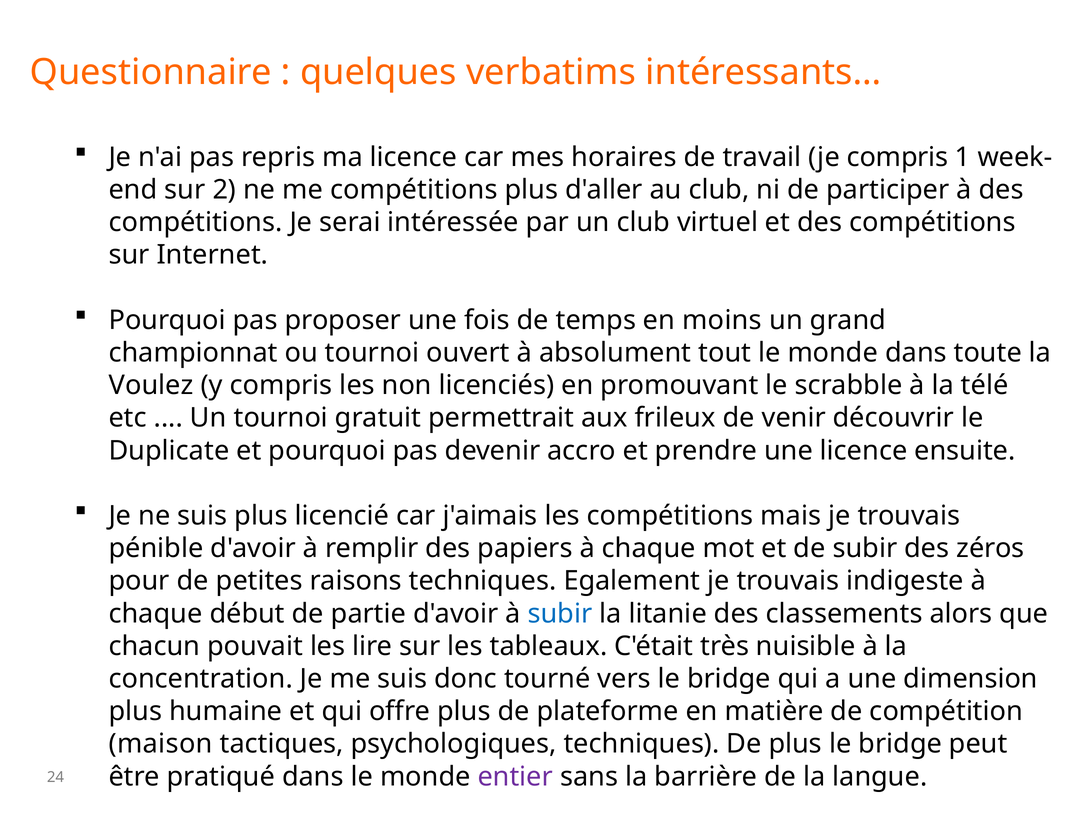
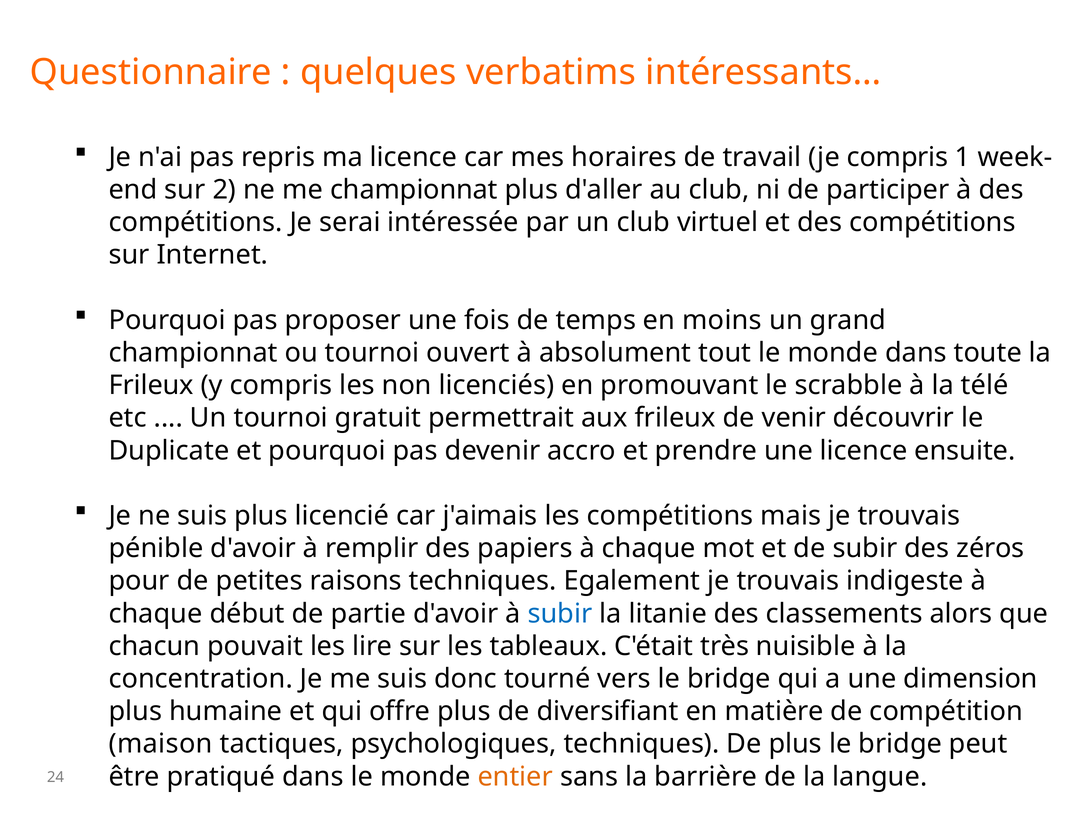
me compétitions: compétitions -> championnat (414, 190)
Voulez: Voulez -> Frileux (151, 385)
plateforme: plateforme -> diversifiant (608, 711)
entier colour: purple -> orange (515, 776)
